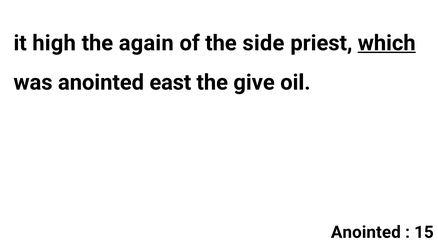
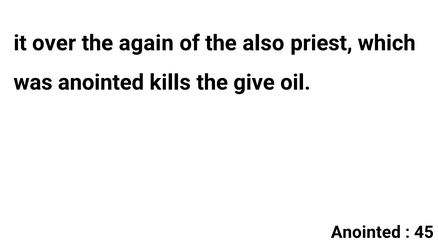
high: high -> over (54, 43)
side: side -> also (263, 43)
which underline: present -> none (387, 43)
east: east -> kills (170, 83)
15: 15 -> 45 (424, 233)
